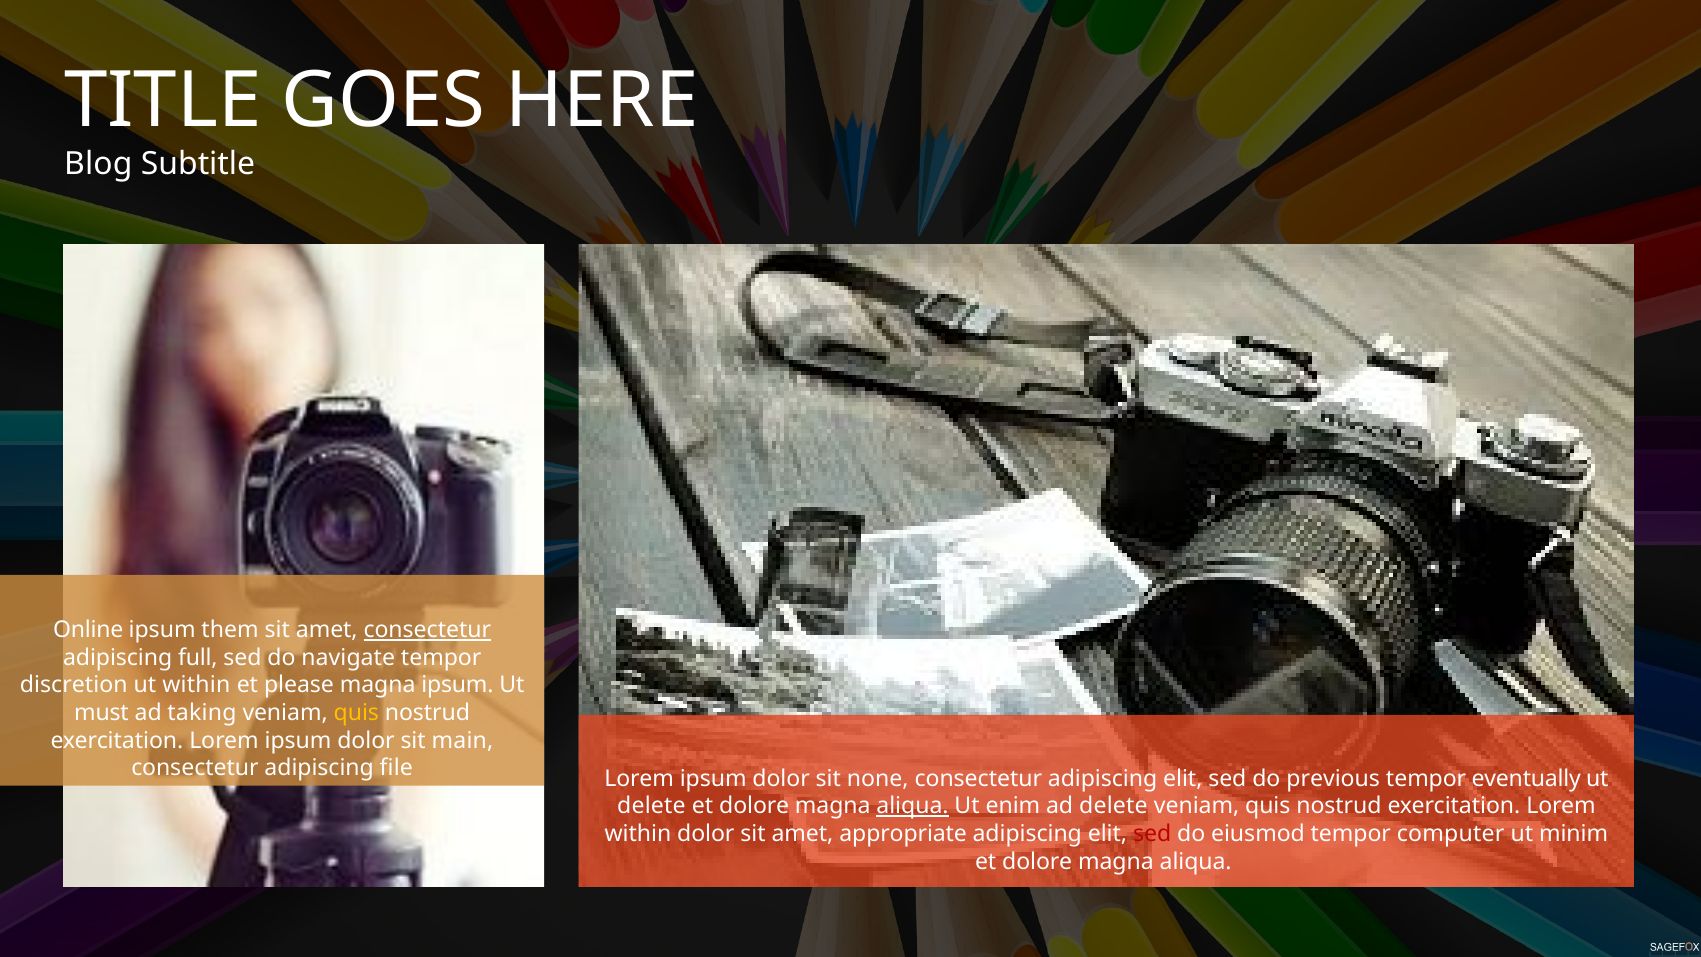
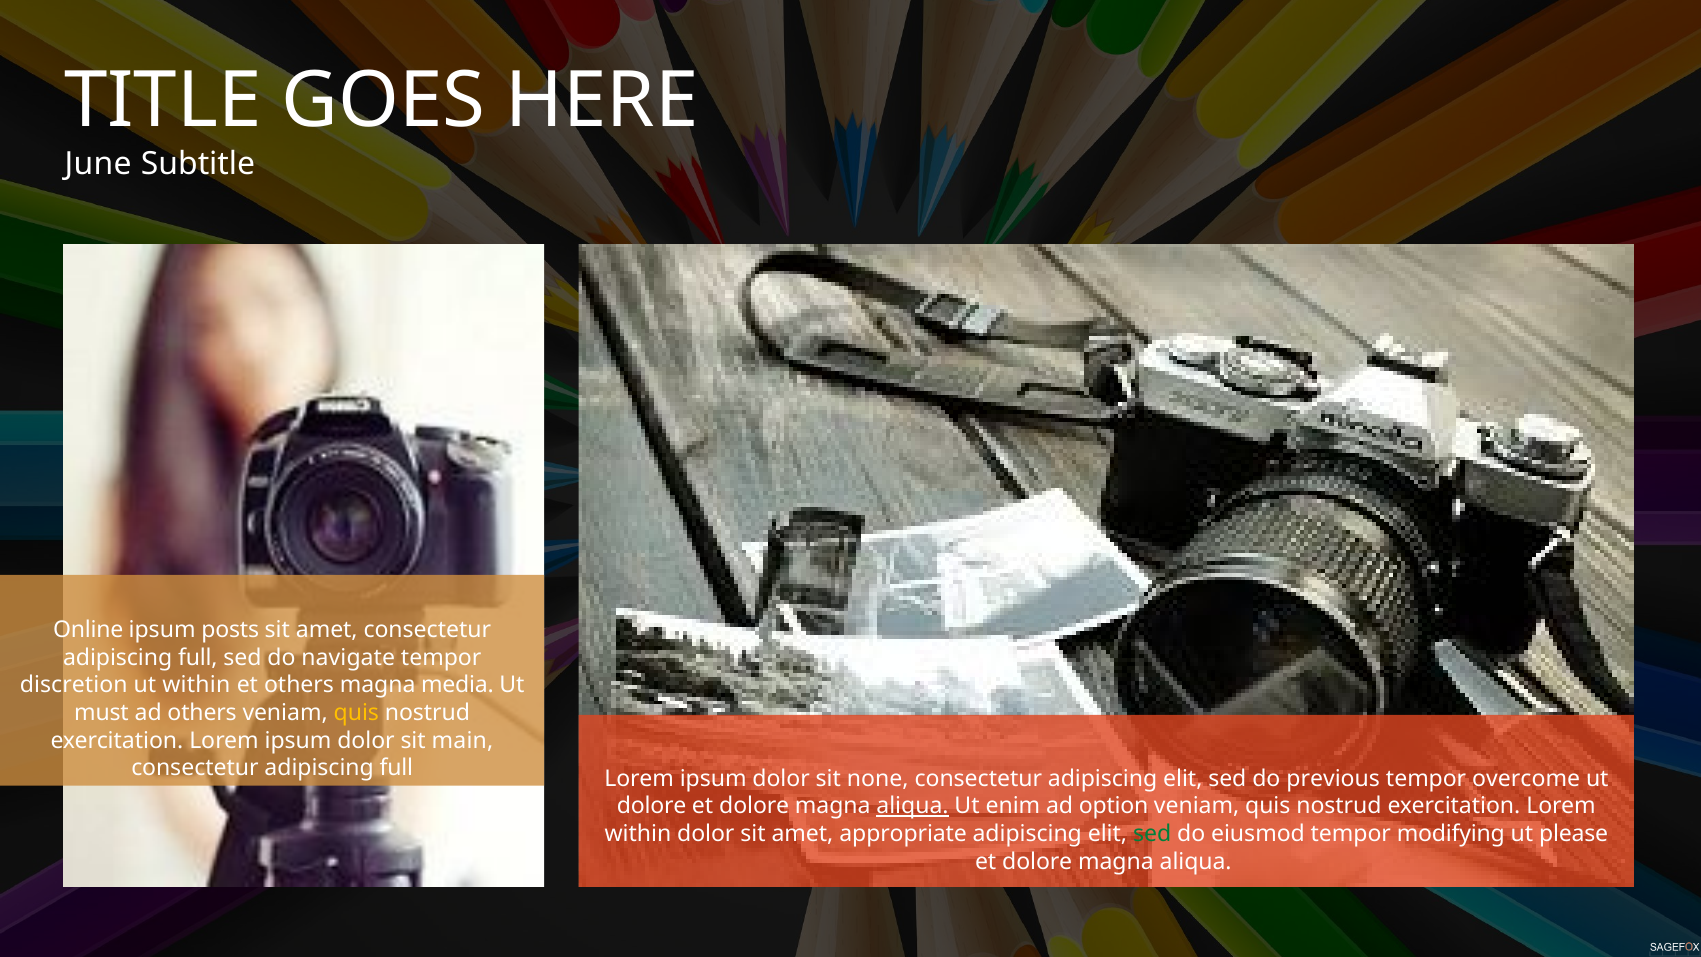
Blog: Blog -> June (98, 164)
them: them -> posts (230, 630)
consectetur underline: present -> none (427, 630)
et please: please -> others (299, 685)
magna ipsum: ipsum -> media (457, 685)
ad taking: taking -> others (202, 713)
file: file -> full (396, 768)
eventually: eventually -> overcome (1526, 778)
delete: delete -> dolore (652, 806)
ad delete: delete -> option (1114, 806)
sed colour: red -> green (1152, 834)
computer: computer -> modifying (1451, 834)
minim: minim -> please (1574, 834)
